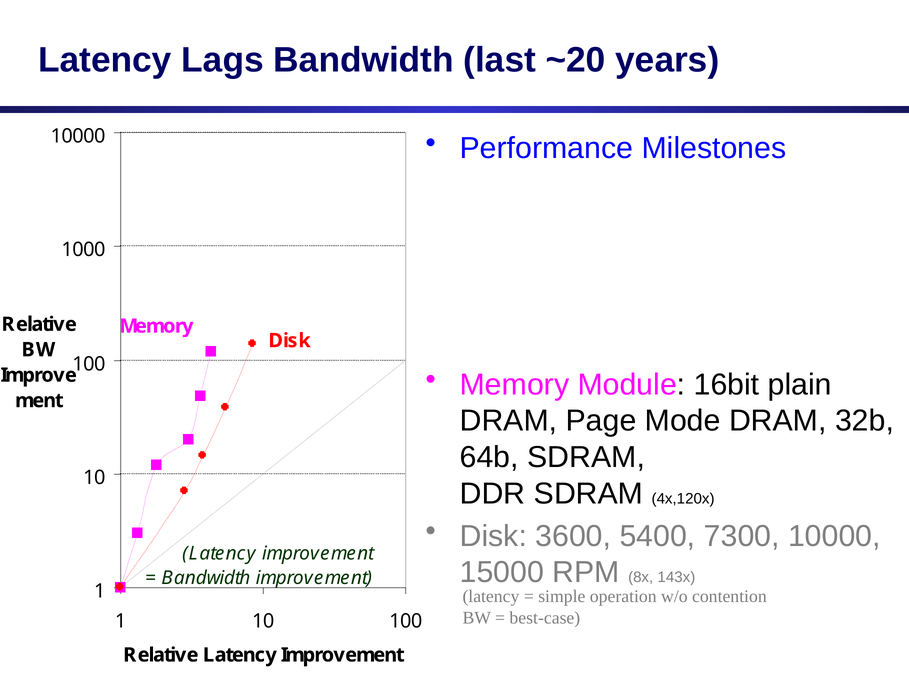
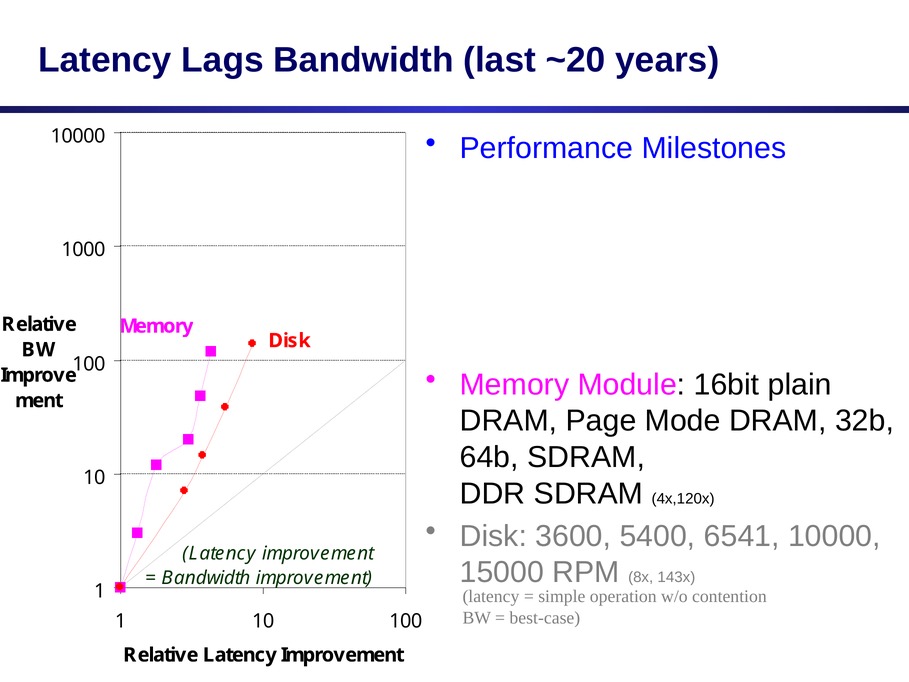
7300: 7300 -> 6541 (742, 536)
